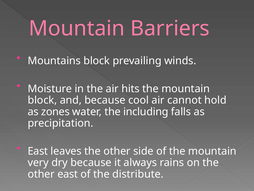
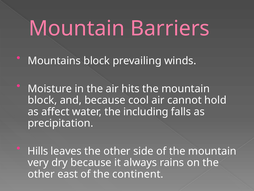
zones: zones -> affect (55, 111)
East: East -> Hills (38, 151)
distribute: distribute -> continent (138, 174)
